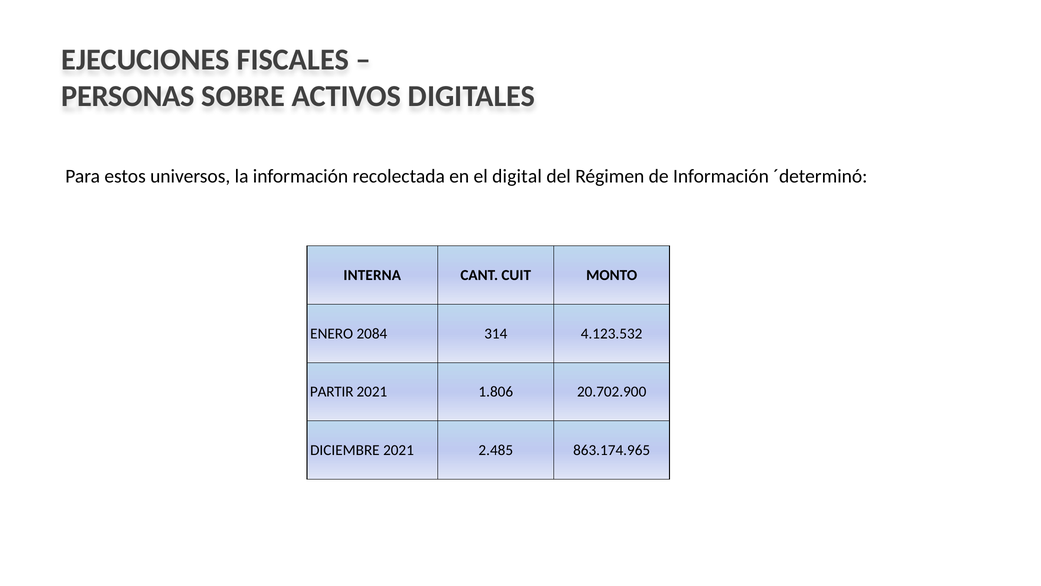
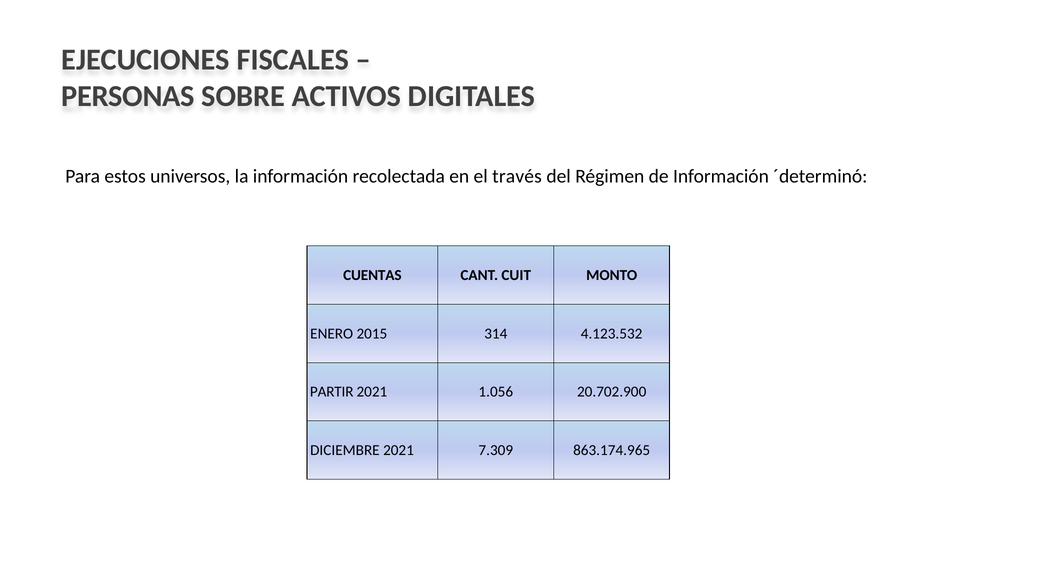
digital: digital -> través (517, 176)
INTERNA: INTERNA -> CUENTAS (372, 275)
2084: 2084 -> 2015 (372, 333)
1.806: 1.806 -> 1.056 (496, 392)
2.485: 2.485 -> 7.309 (496, 450)
